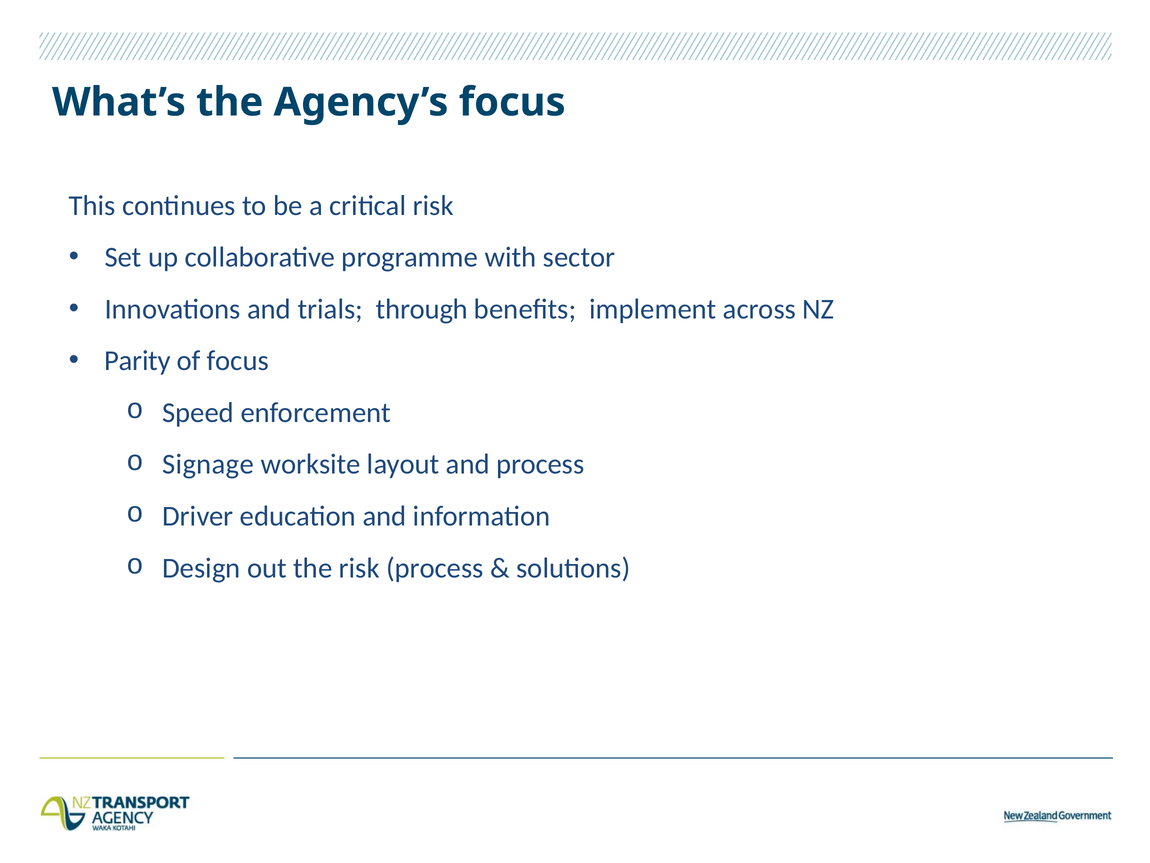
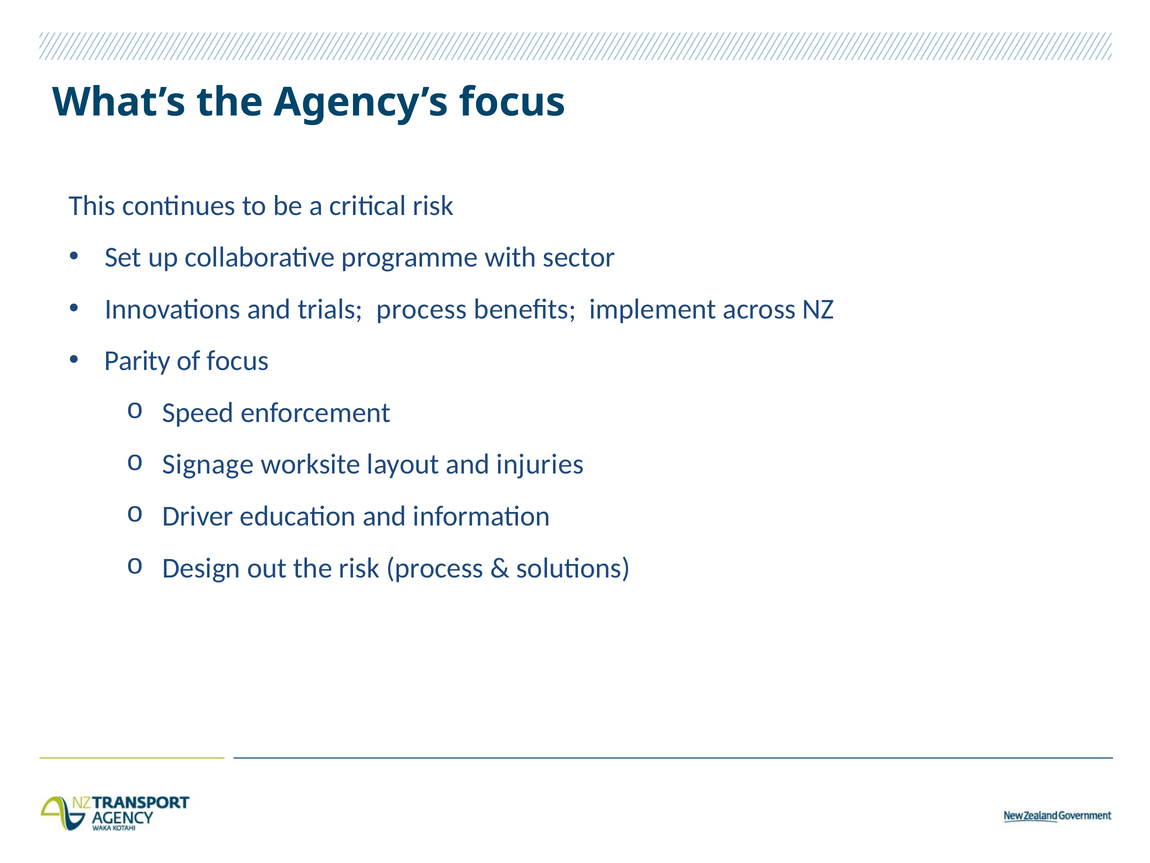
trials through: through -> process (422, 309)
and process: process -> injuries (540, 464)
